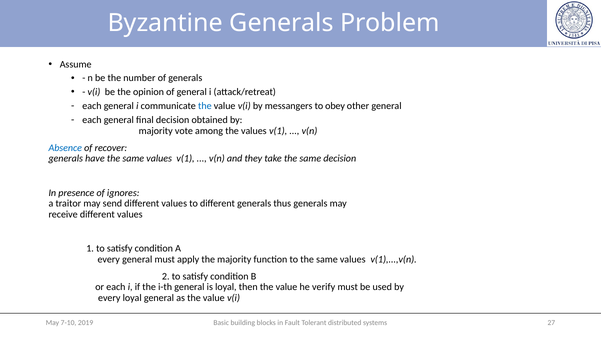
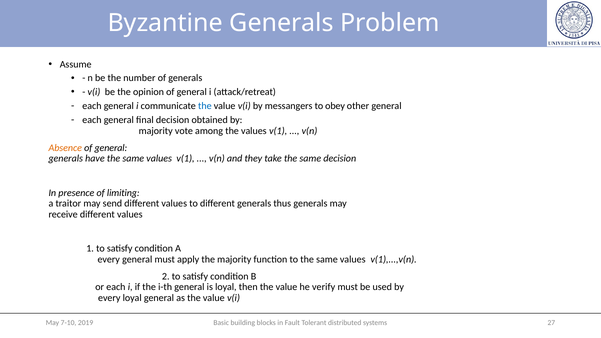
Absence colour: blue -> orange (65, 148)
recover: recover -> general (111, 148)
ignores: ignores -> limiting (123, 193)
